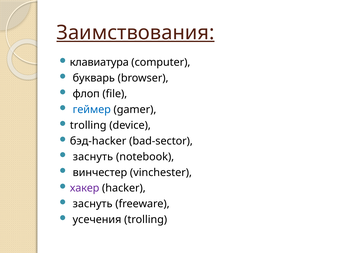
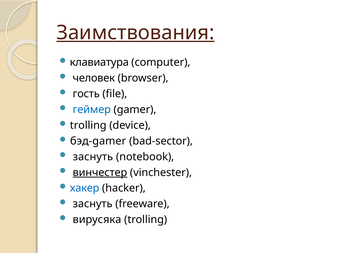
букварь: букварь -> человек (94, 78)
флоп: флоп -> гость (86, 94)
бэд-hacker: бэд-hacker -> бэд-gamer (98, 141)
винчестер underline: none -> present (100, 173)
хакер colour: purple -> blue (85, 189)
усечения: усечения -> вирусяка (97, 220)
